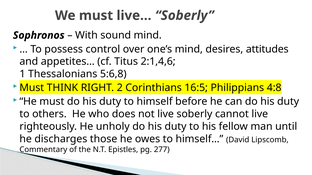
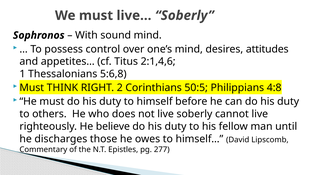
16:5: 16:5 -> 50:5 (196, 88)
unholy: unholy -> believe (113, 127)
